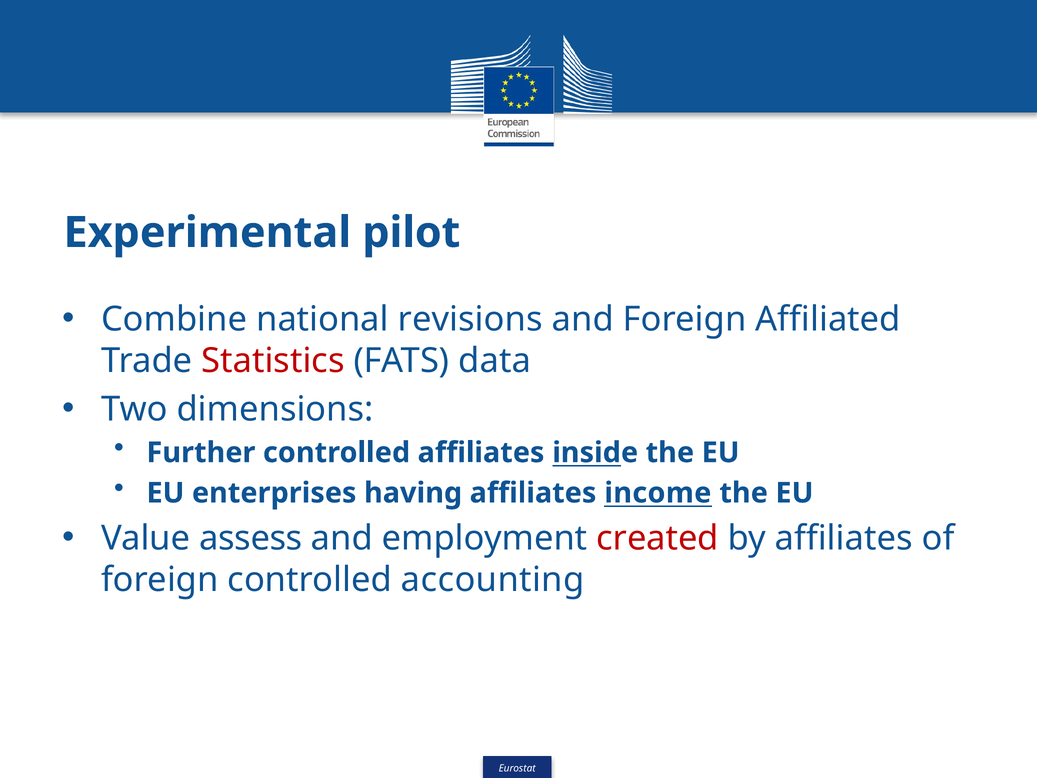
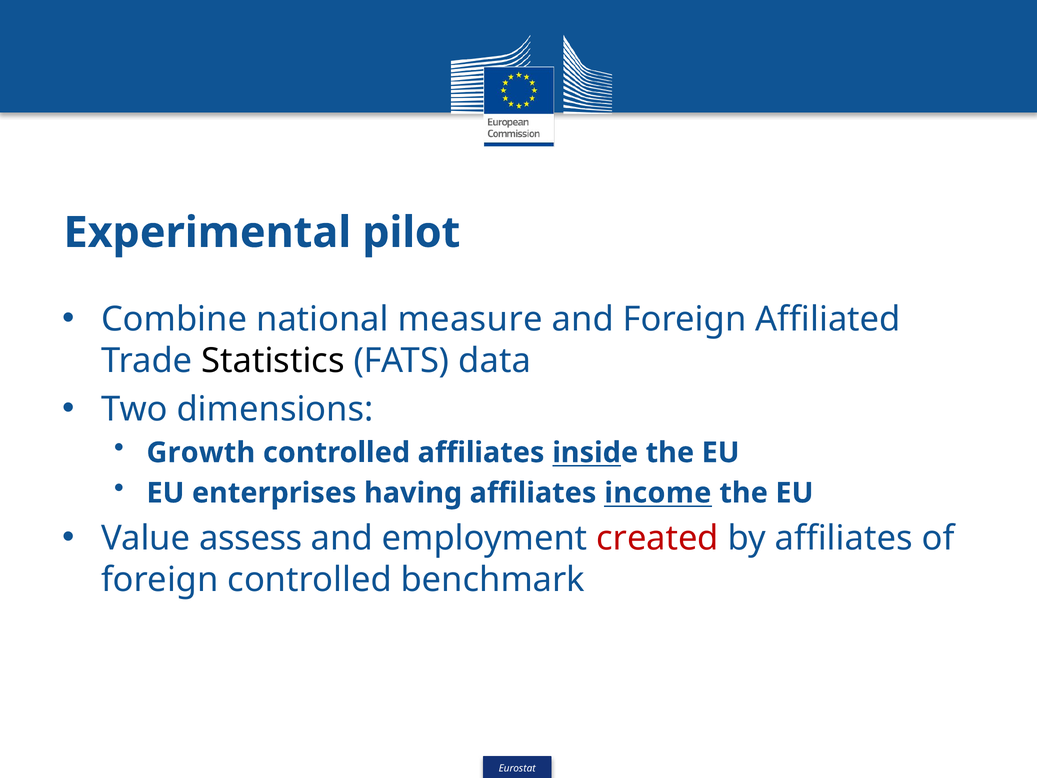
revisions: revisions -> measure (470, 319)
Statistics colour: red -> black (273, 361)
Further: Further -> Growth (201, 452)
accounting: accounting -> benchmark (493, 580)
